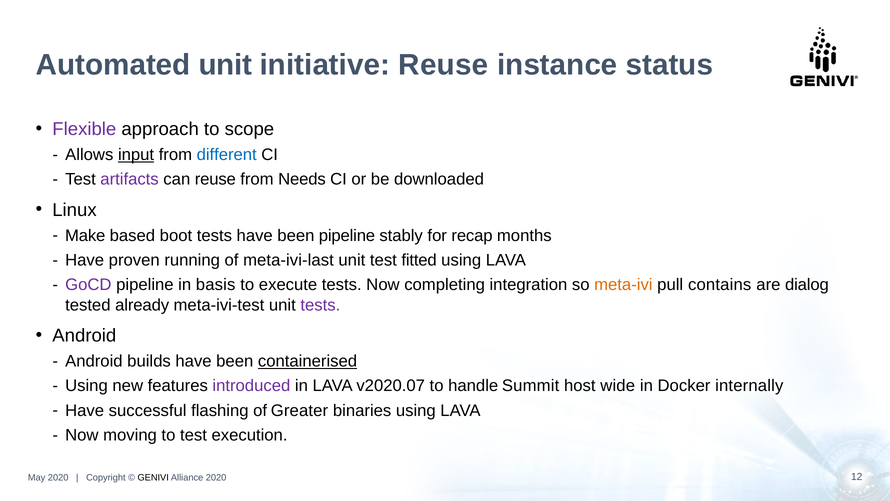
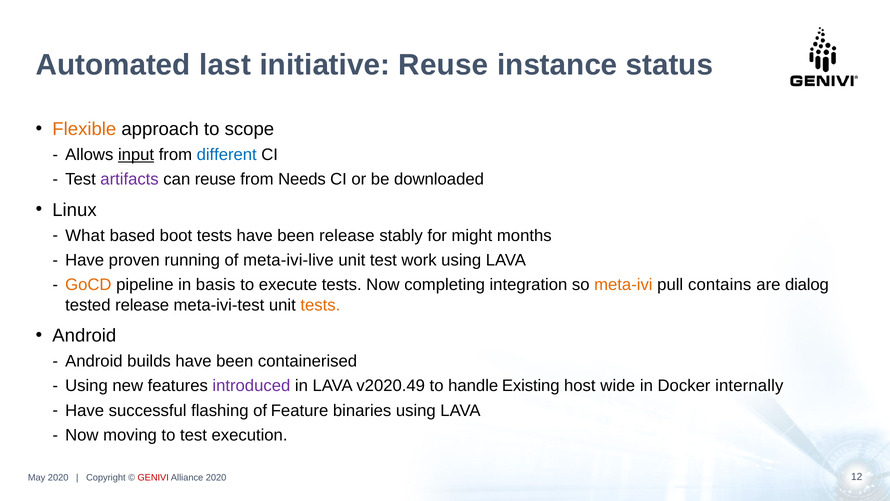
Automated unit: unit -> last (225, 65)
Flexible colour: purple -> orange (84, 129)
Make: Make -> What (85, 235)
been pipeline: pipeline -> release (347, 235)
recap: recap -> might (472, 235)
meta-ivi-last: meta-ivi-last -> meta-ivi-live (288, 260)
fitted: fitted -> work (419, 260)
GoCD colour: purple -> orange (88, 285)
tested already: already -> release (142, 305)
tests colour: purple -> orange (320, 305)
containerised underline: present -> none (308, 361)
v2020.07: v2020.07 -> v2020.49 (391, 386)
Summit: Summit -> Existing (531, 386)
Greater: Greater -> Feature (300, 410)
GENIVI colour: black -> red (153, 477)
